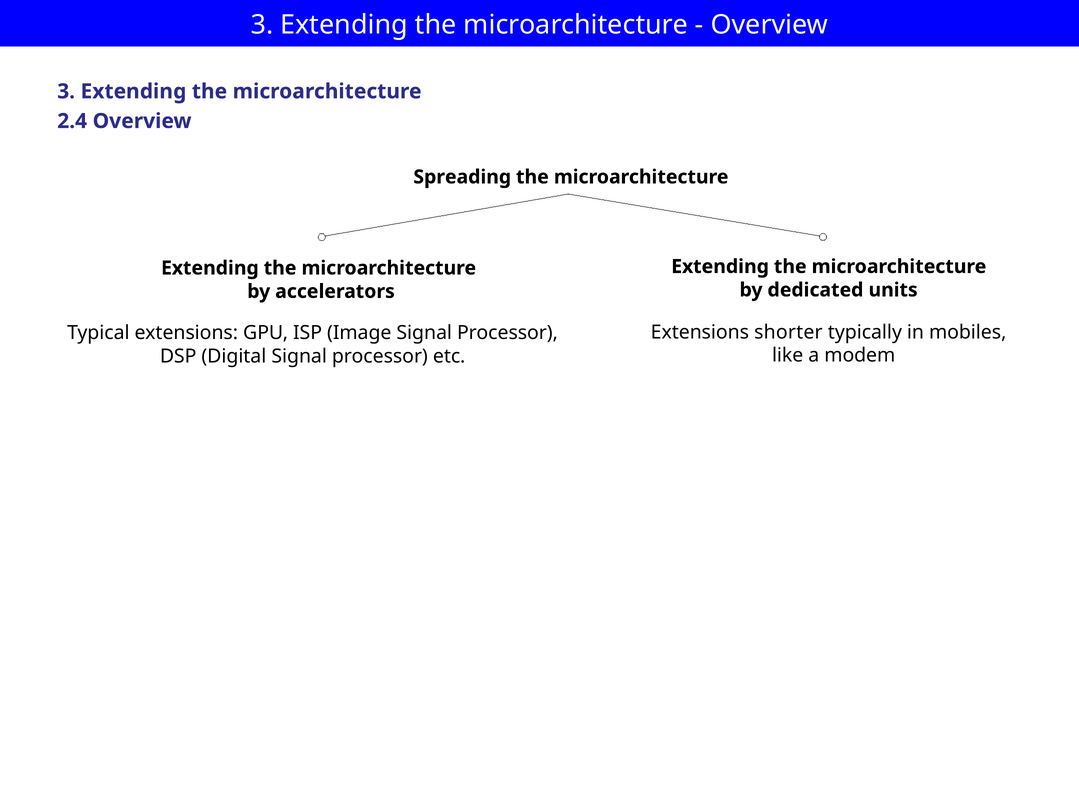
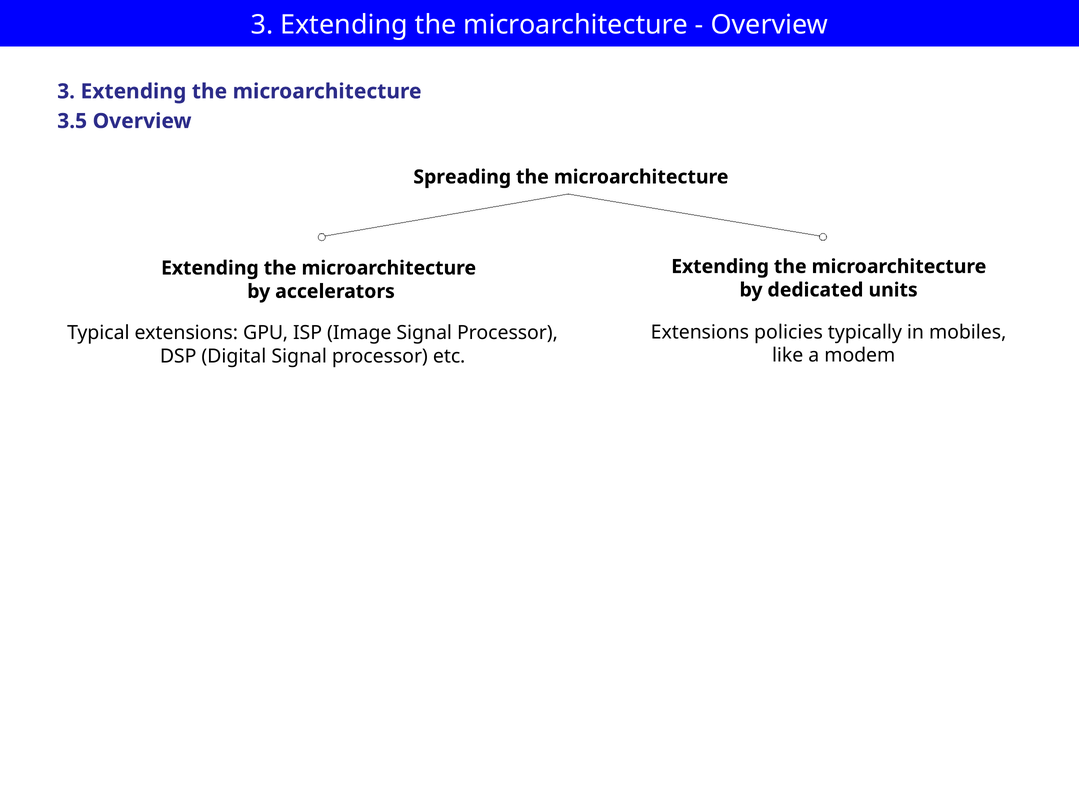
2.4: 2.4 -> 3.5 (72, 121)
shorter: shorter -> policies (789, 332)
